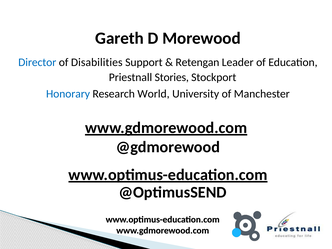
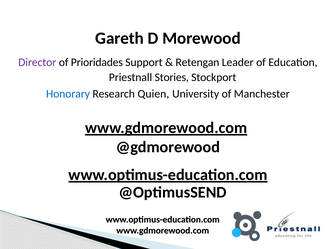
Director colour: blue -> purple (37, 62)
Disabilities: Disabilities -> Prioridades (97, 62)
World: World -> Quien (153, 94)
